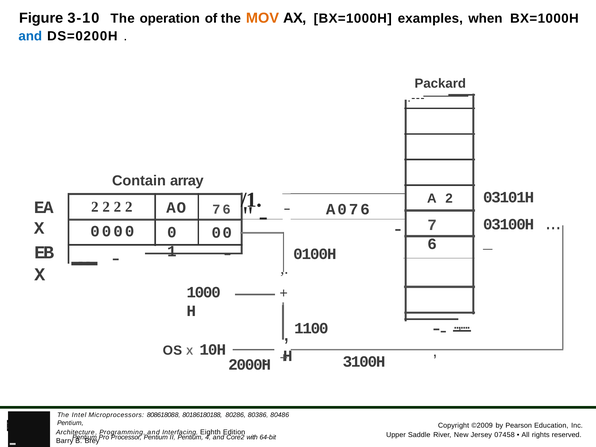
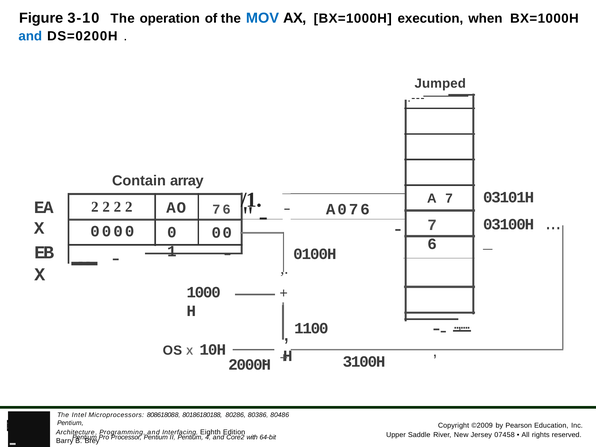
MOV colour: orange -> blue (262, 18)
examples: examples -> execution (430, 19)
Packard: Packard -> Jumped (440, 84)
A 2: 2 -> 7 (449, 199)
